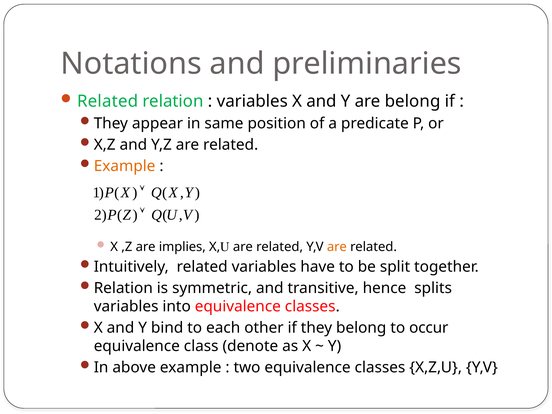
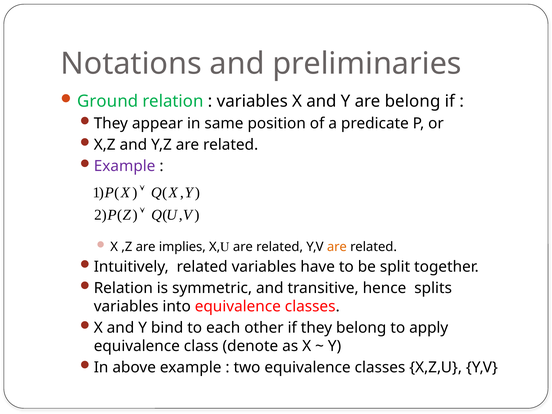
Related: Related -> Ground (108, 101)
Example colour: orange -> purple (125, 166)
occur: occur -> apply (429, 328)
